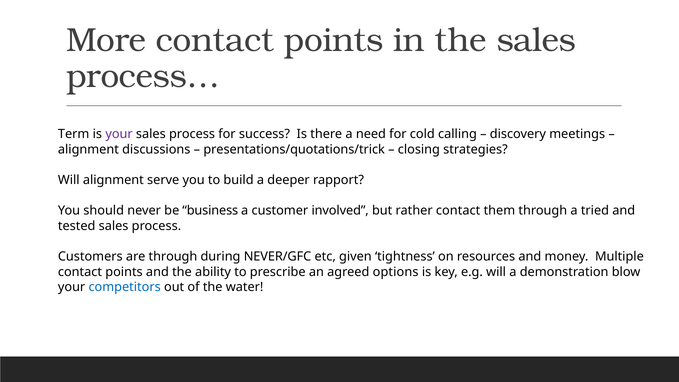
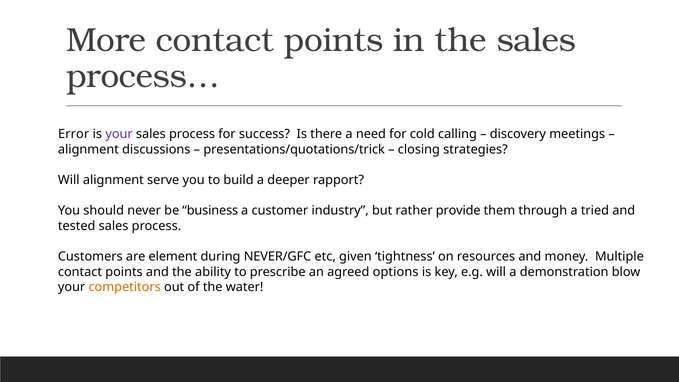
Term: Term -> Error (74, 134)
involved: involved -> industry (340, 211)
rather contact: contact -> provide (458, 211)
are through: through -> element (173, 256)
competitors colour: blue -> orange (125, 287)
